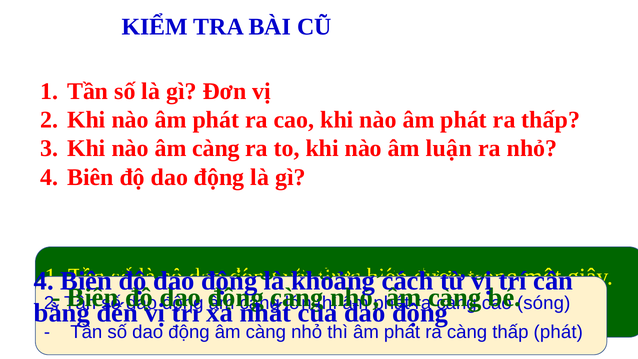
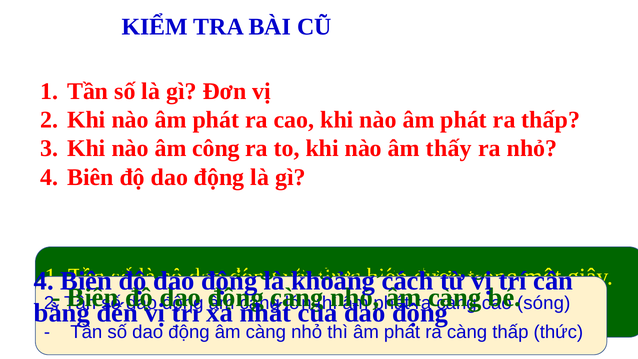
nào âm càng: càng -> công (216, 149)
luận: luận -> thấy (449, 149)
thấp phát: phát -> thức (558, 332)
